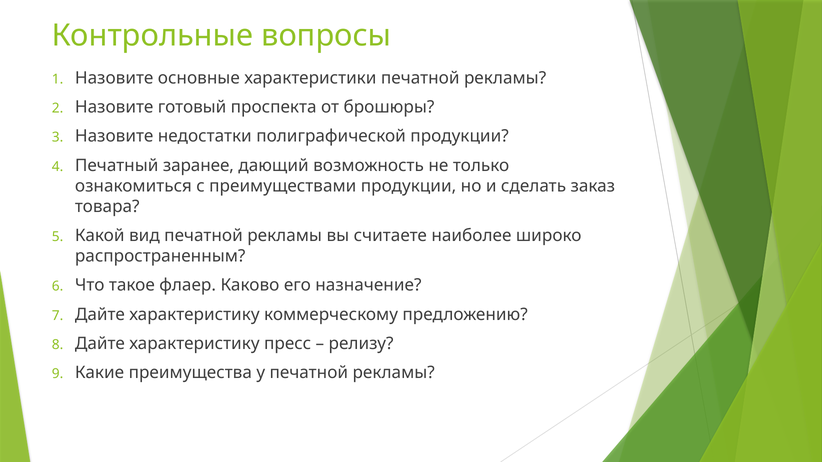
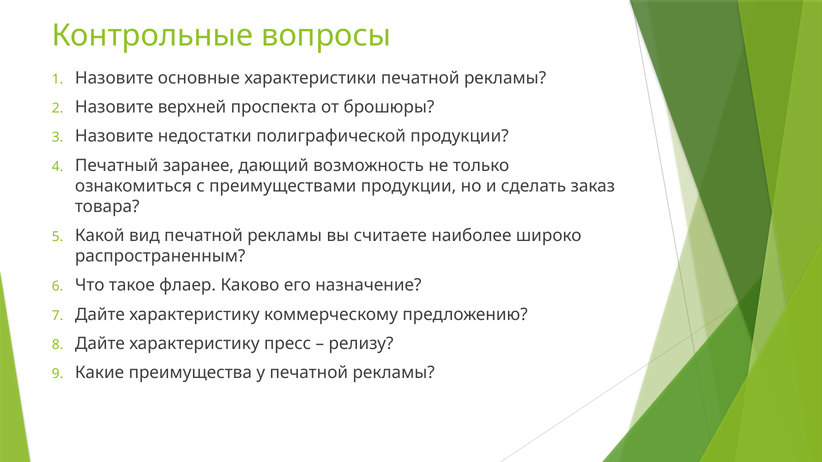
готовый: готовый -> верхней (192, 107)
